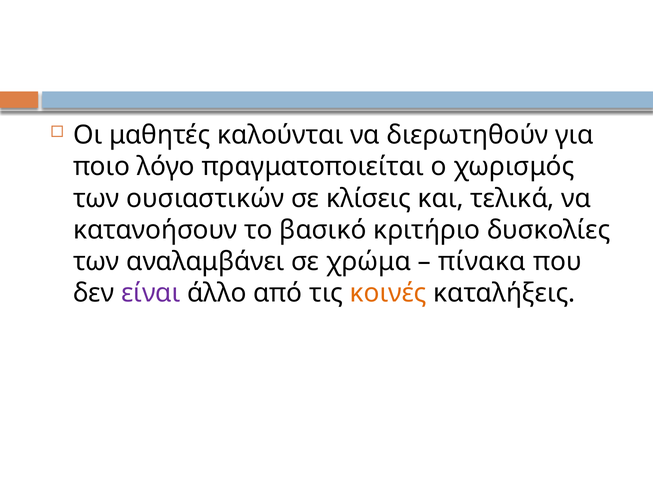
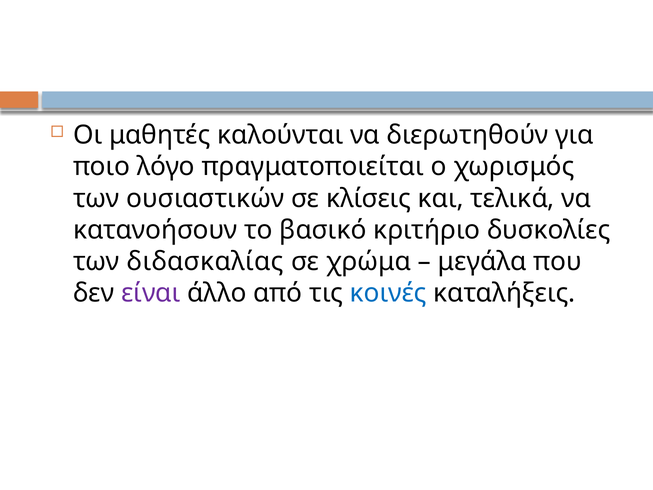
αναλαμβάνει: αναλαμβάνει -> διδασκαλίας (205, 261)
πίνακα: πίνακα -> μεγάλα (482, 261)
κοινές colour: orange -> blue (388, 293)
